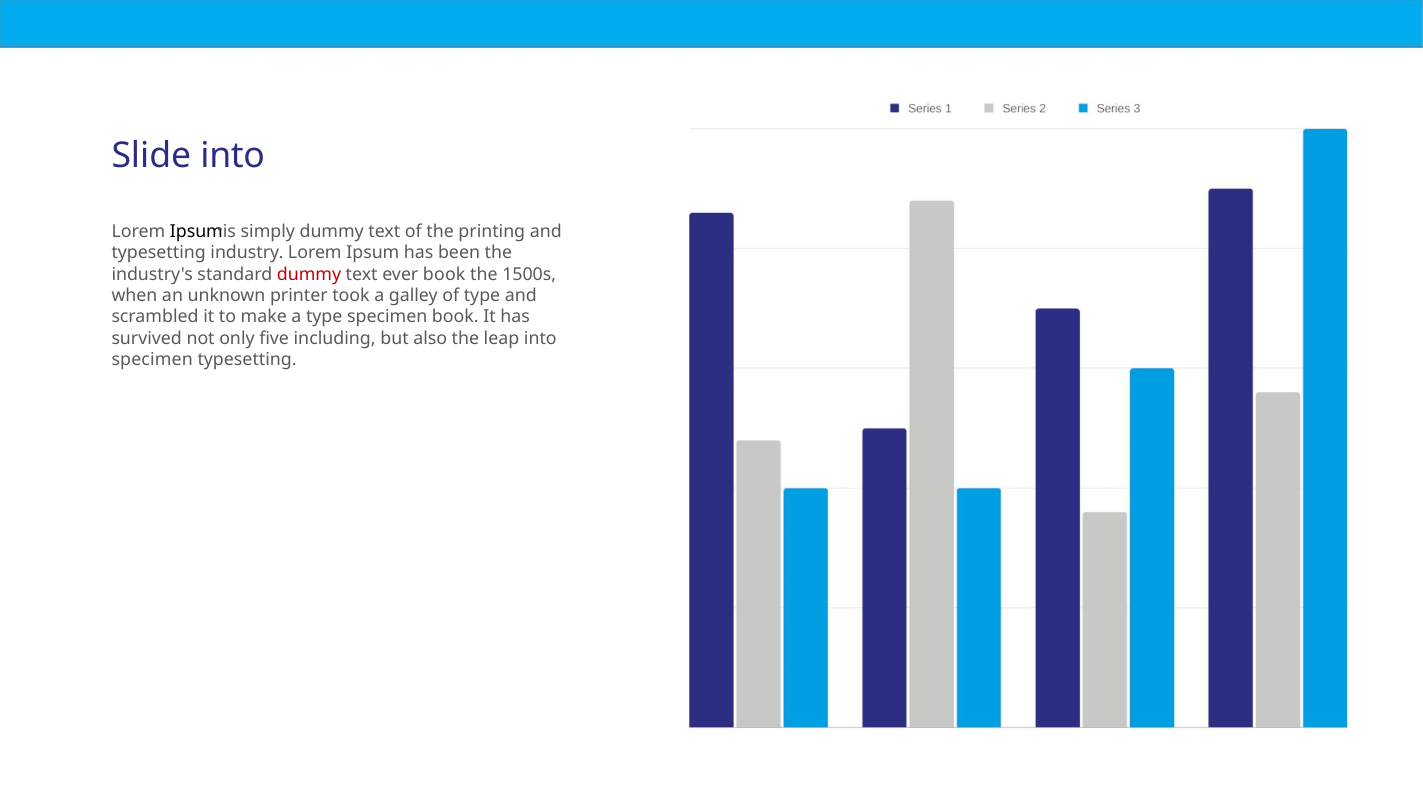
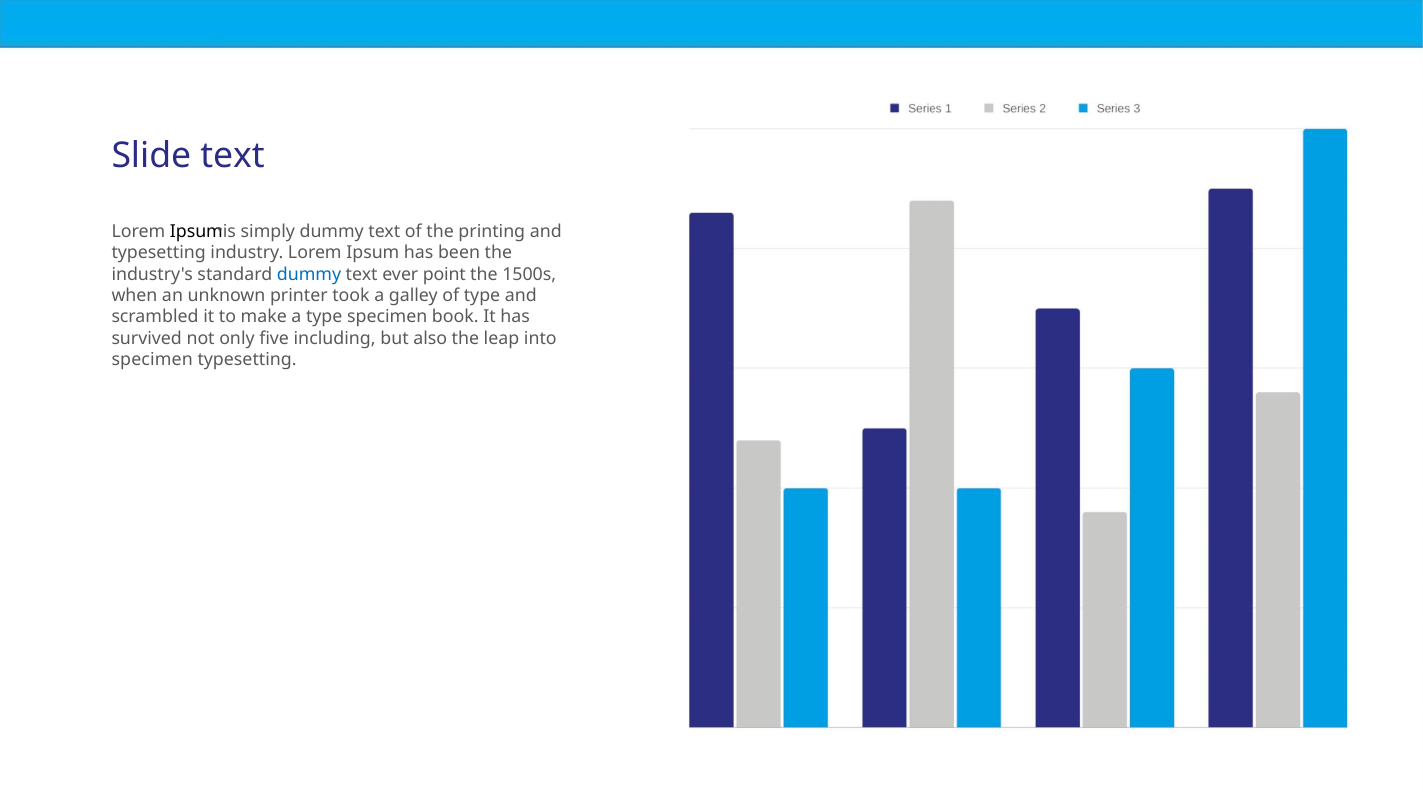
Slide into: into -> text (233, 156)
dummy colour: red -> blue (309, 275)
ever book: book -> point (444, 275)
